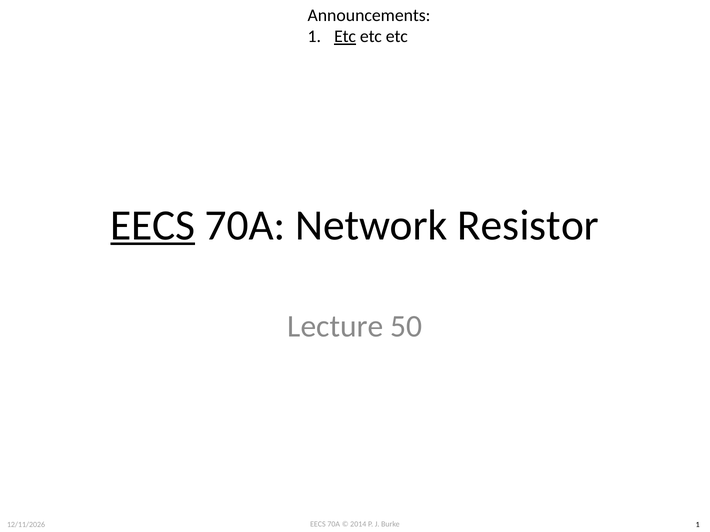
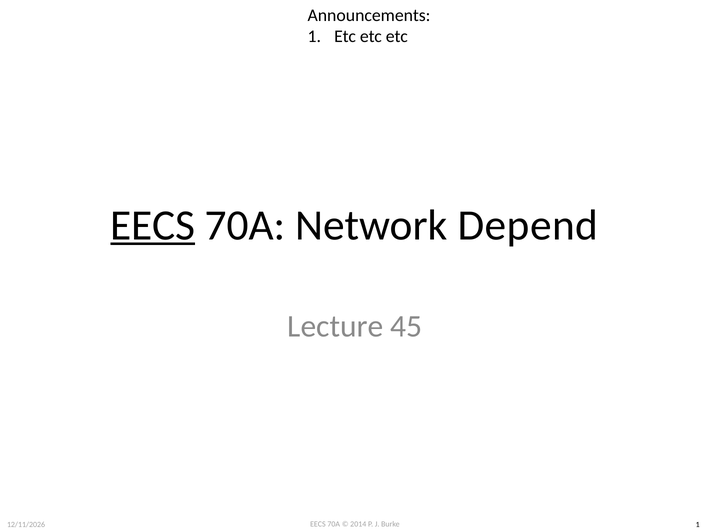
Etc underline: present -> none (345, 37)
Resistor: Resistor -> Depend (528, 226)
50: 50 -> 45 (406, 326)
